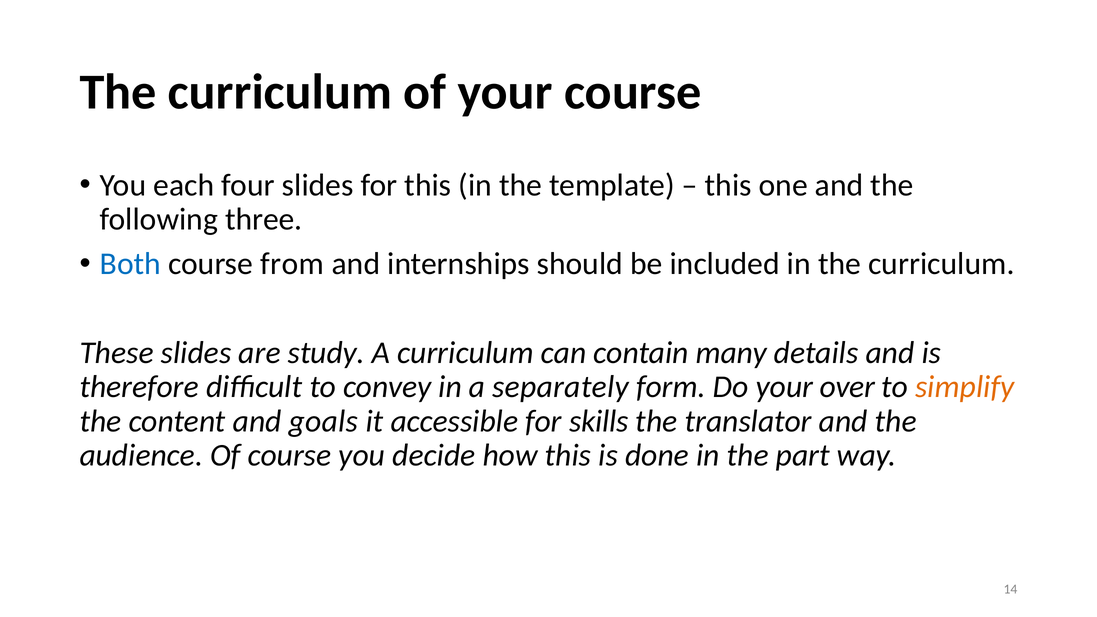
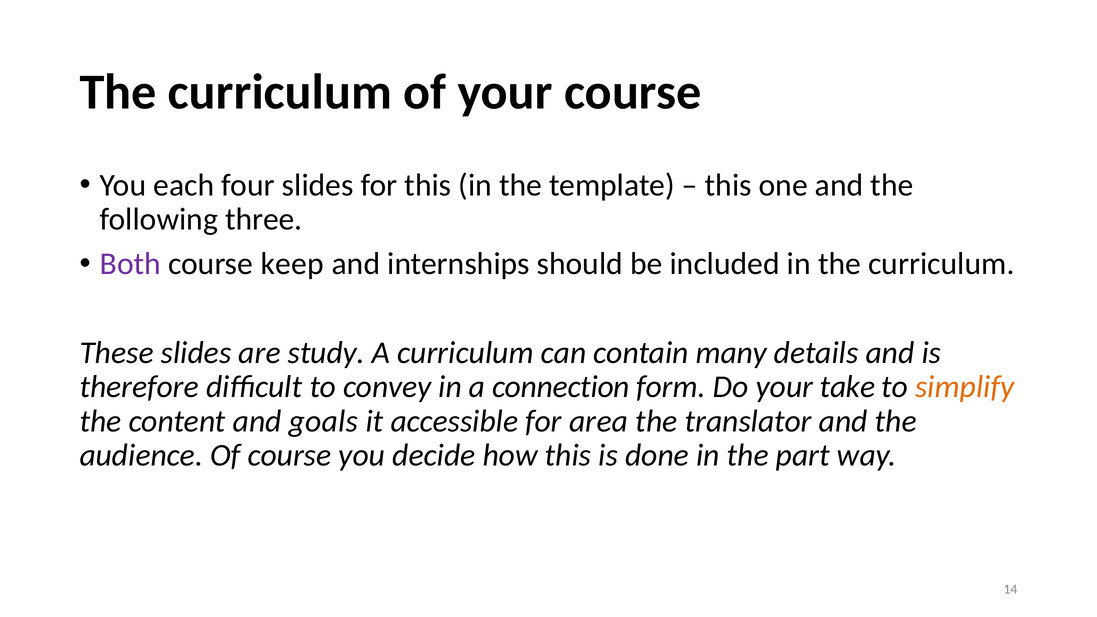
Both colour: blue -> purple (130, 264)
from: from -> keep (292, 264)
separately: separately -> connection (561, 387)
over: over -> take (847, 387)
skills: skills -> area (599, 421)
